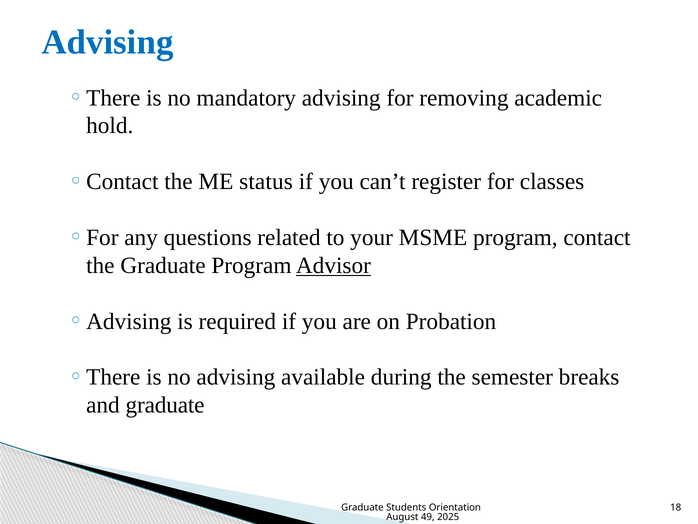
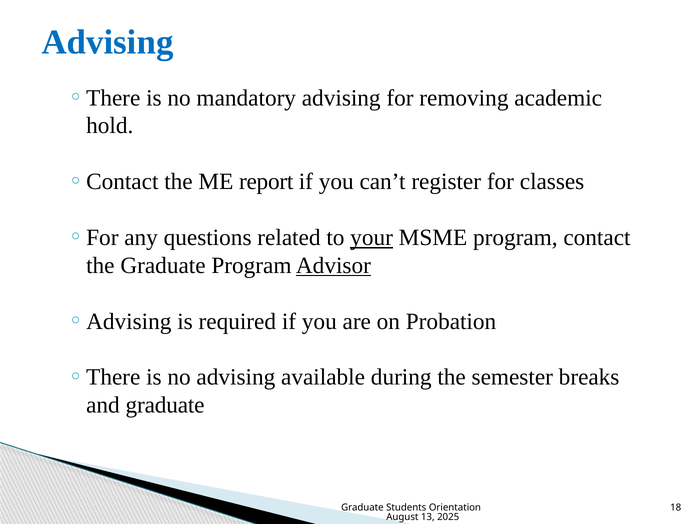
status: status -> report (266, 181)
your underline: none -> present (372, 237)
49: 49 -> 13 (428, 517)
